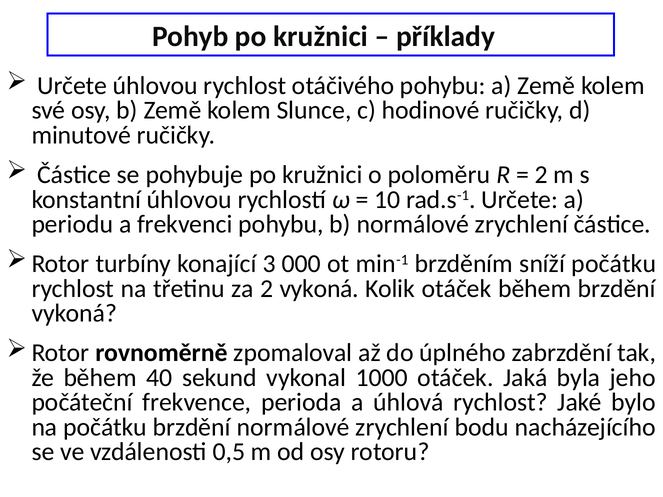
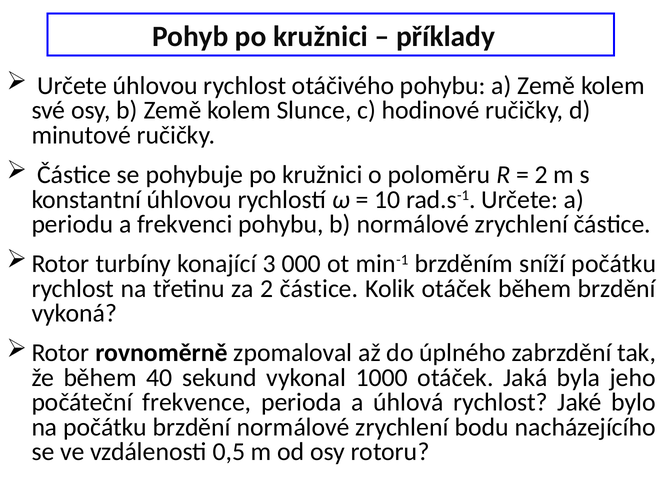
2 vykoná: vykoná -> částice (319, 289)
